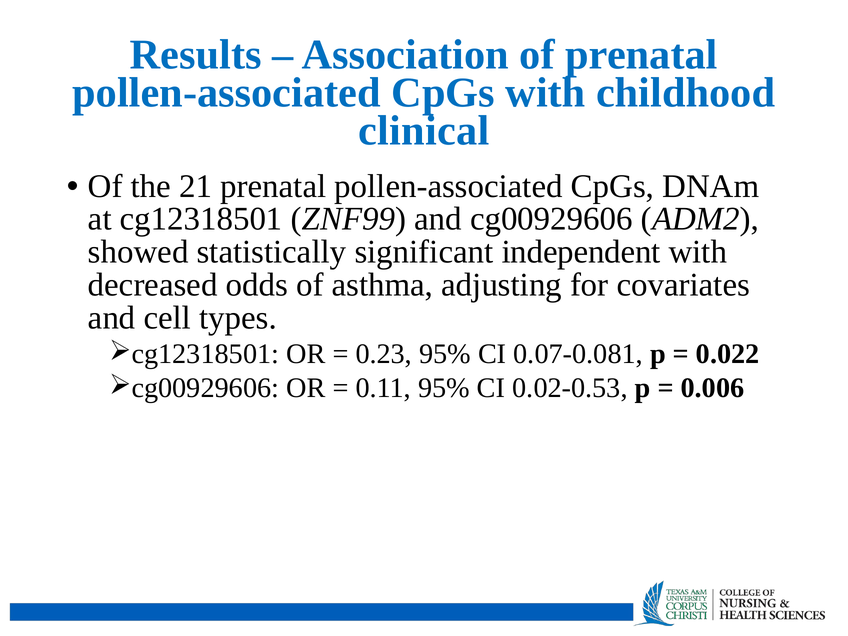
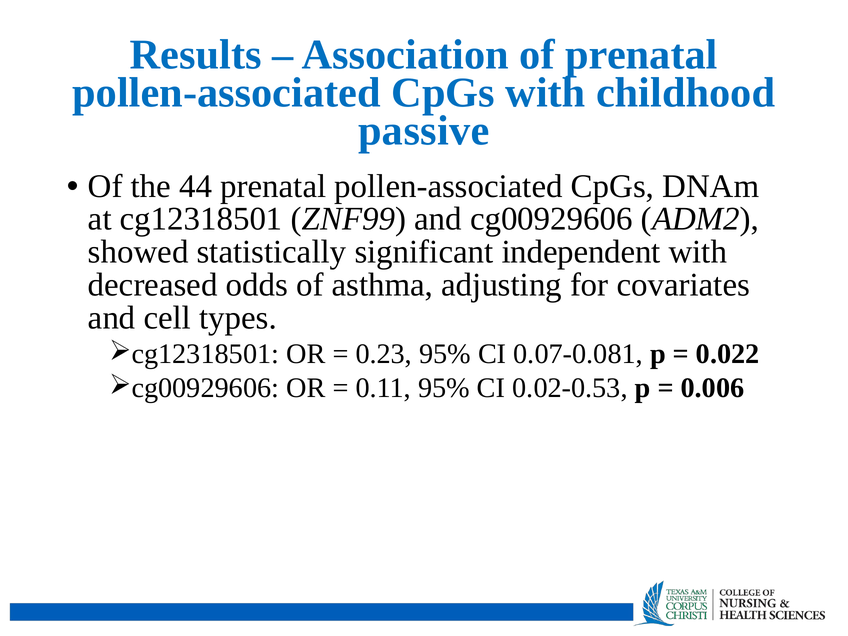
clinical: clinical -> passive (424, 131)
21: 21 -> 44 (196, 186)
